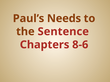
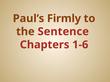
Needs: Needs -> Firmly (64, 19)
8-6: 8-6 -> 1-6 (80, 45)
